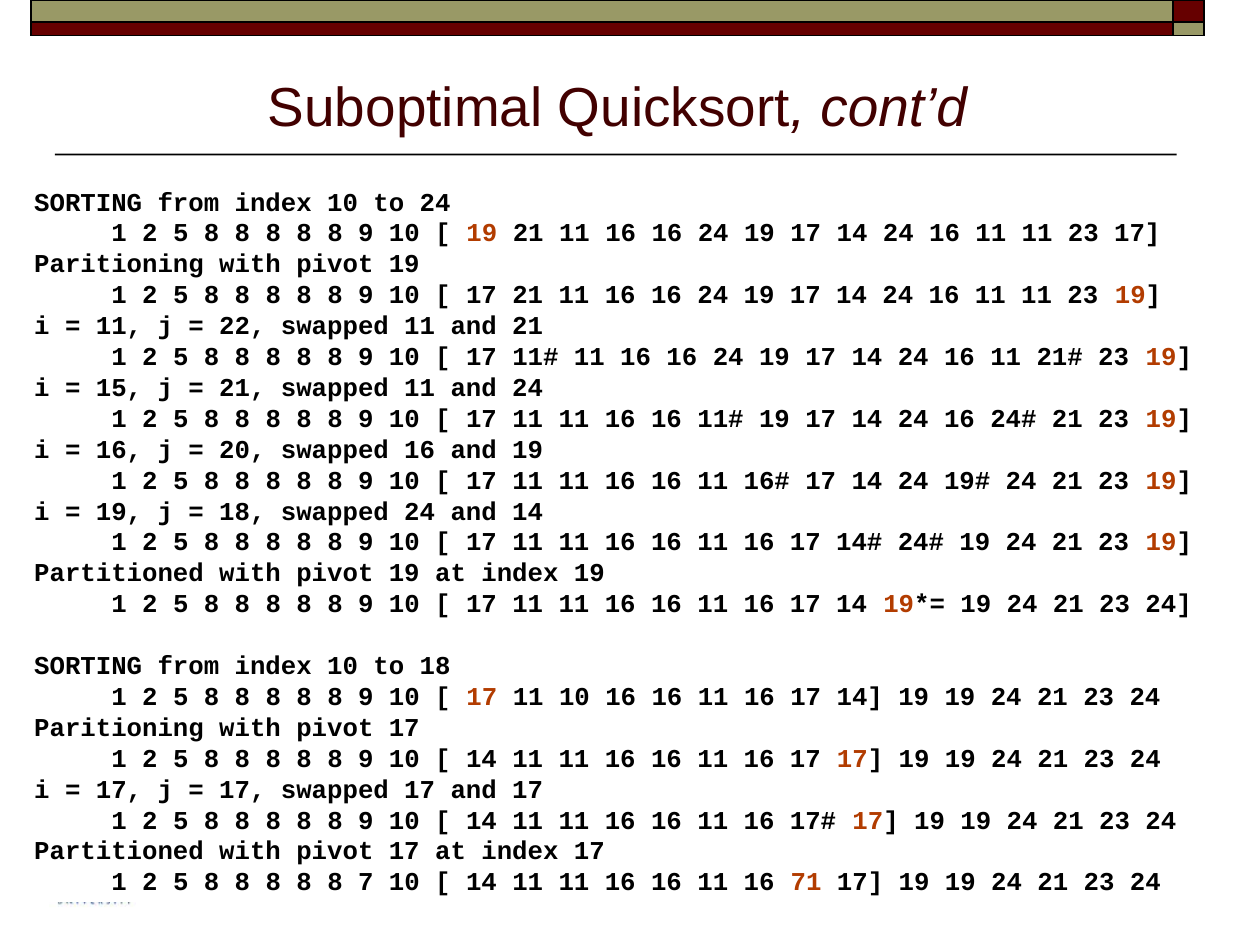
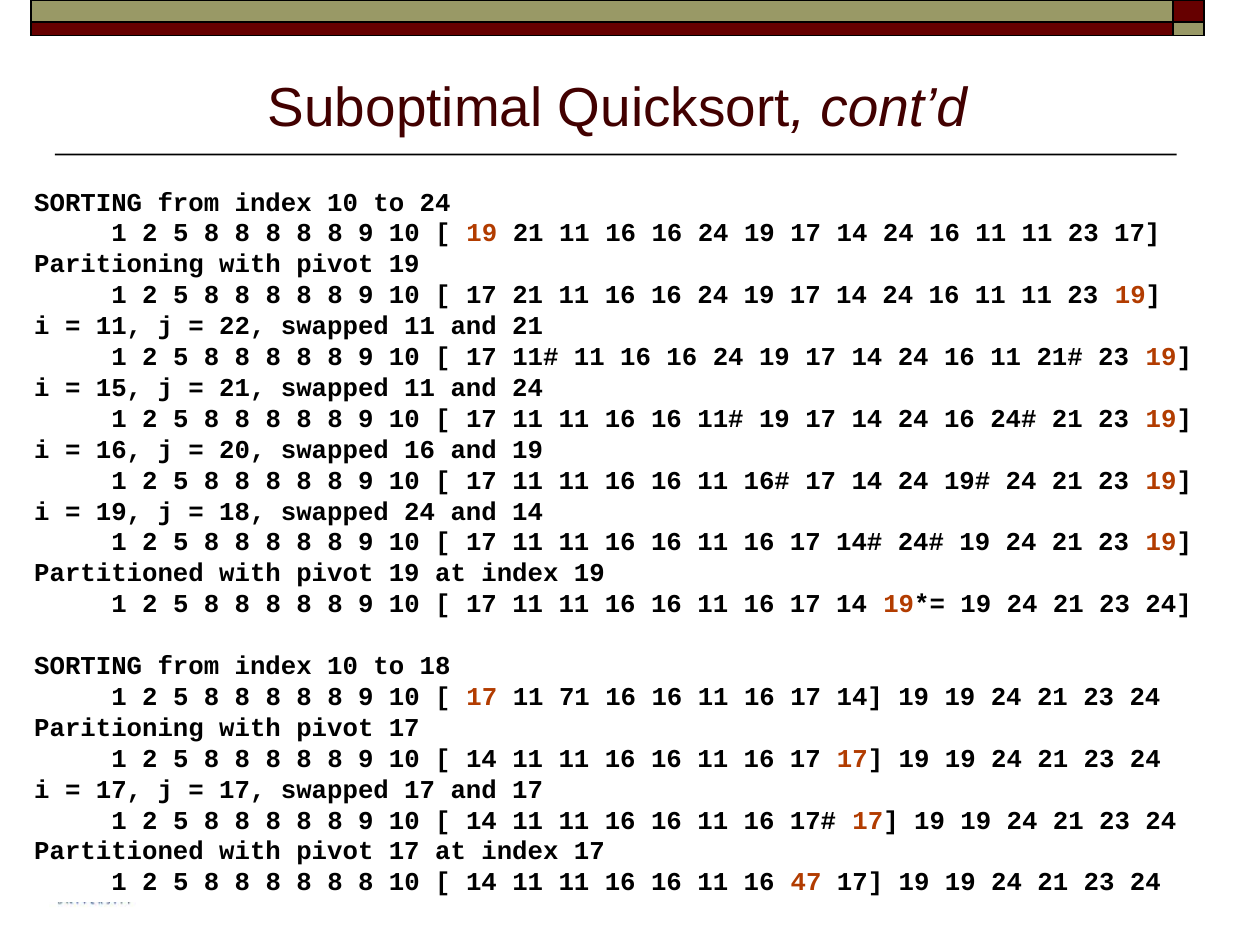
11 10: 10 -> 71 (574, 696)
7: 7 -> 8 (366, 882)
71: 71 -> 47 (806, 882)
